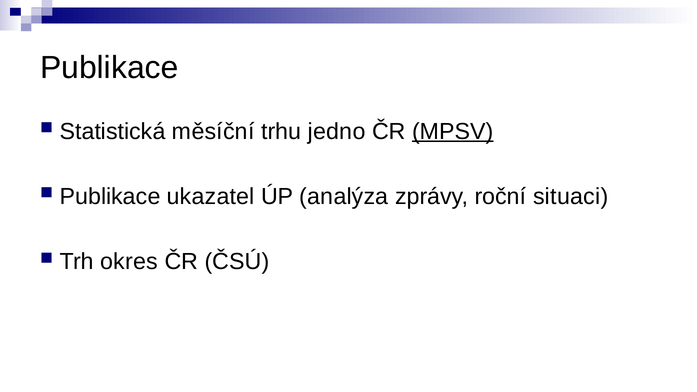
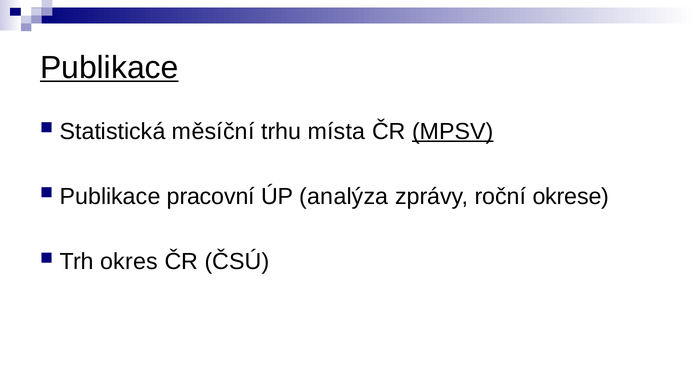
Publikace underline: none -> present (109, 68)
jedno: jedno -> místa (337, 131)
ukazatel: ukazatel -> pracovní (211, 197)
situaci: situaci -> okrese (571, 197)
